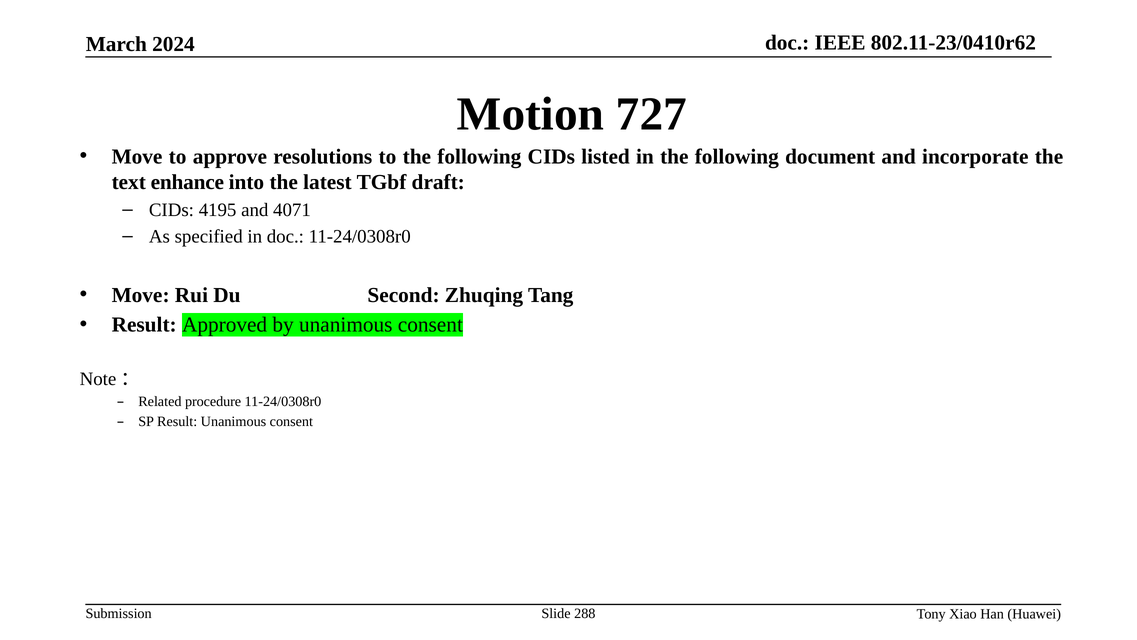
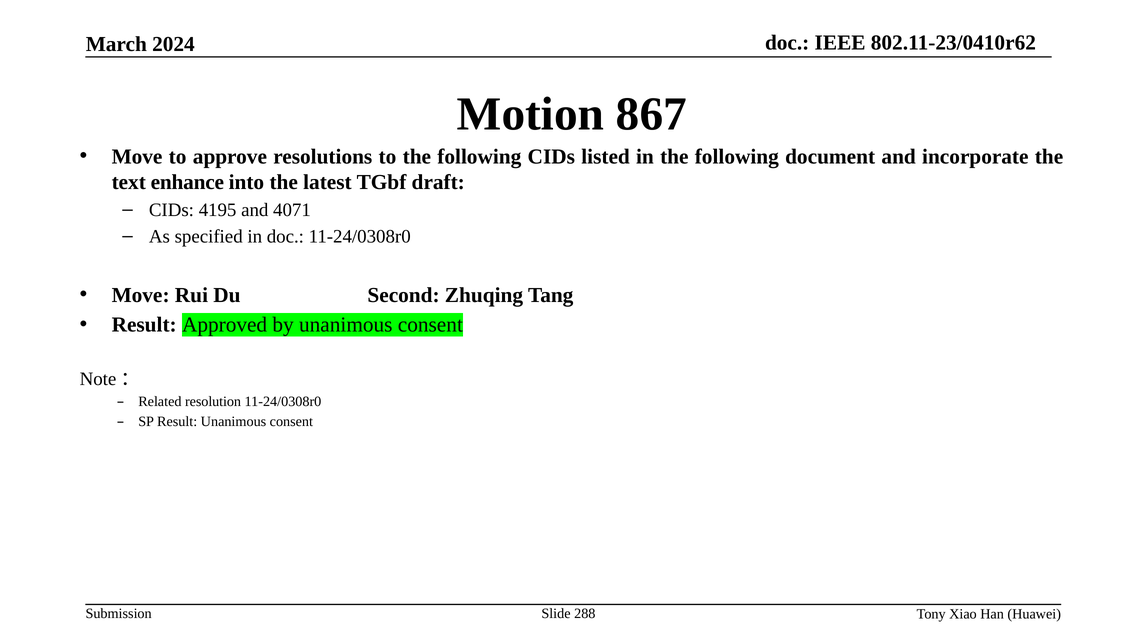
727: 727 -> 867 (651, 114)
procedure: procedure -> resolution (213, 401)
